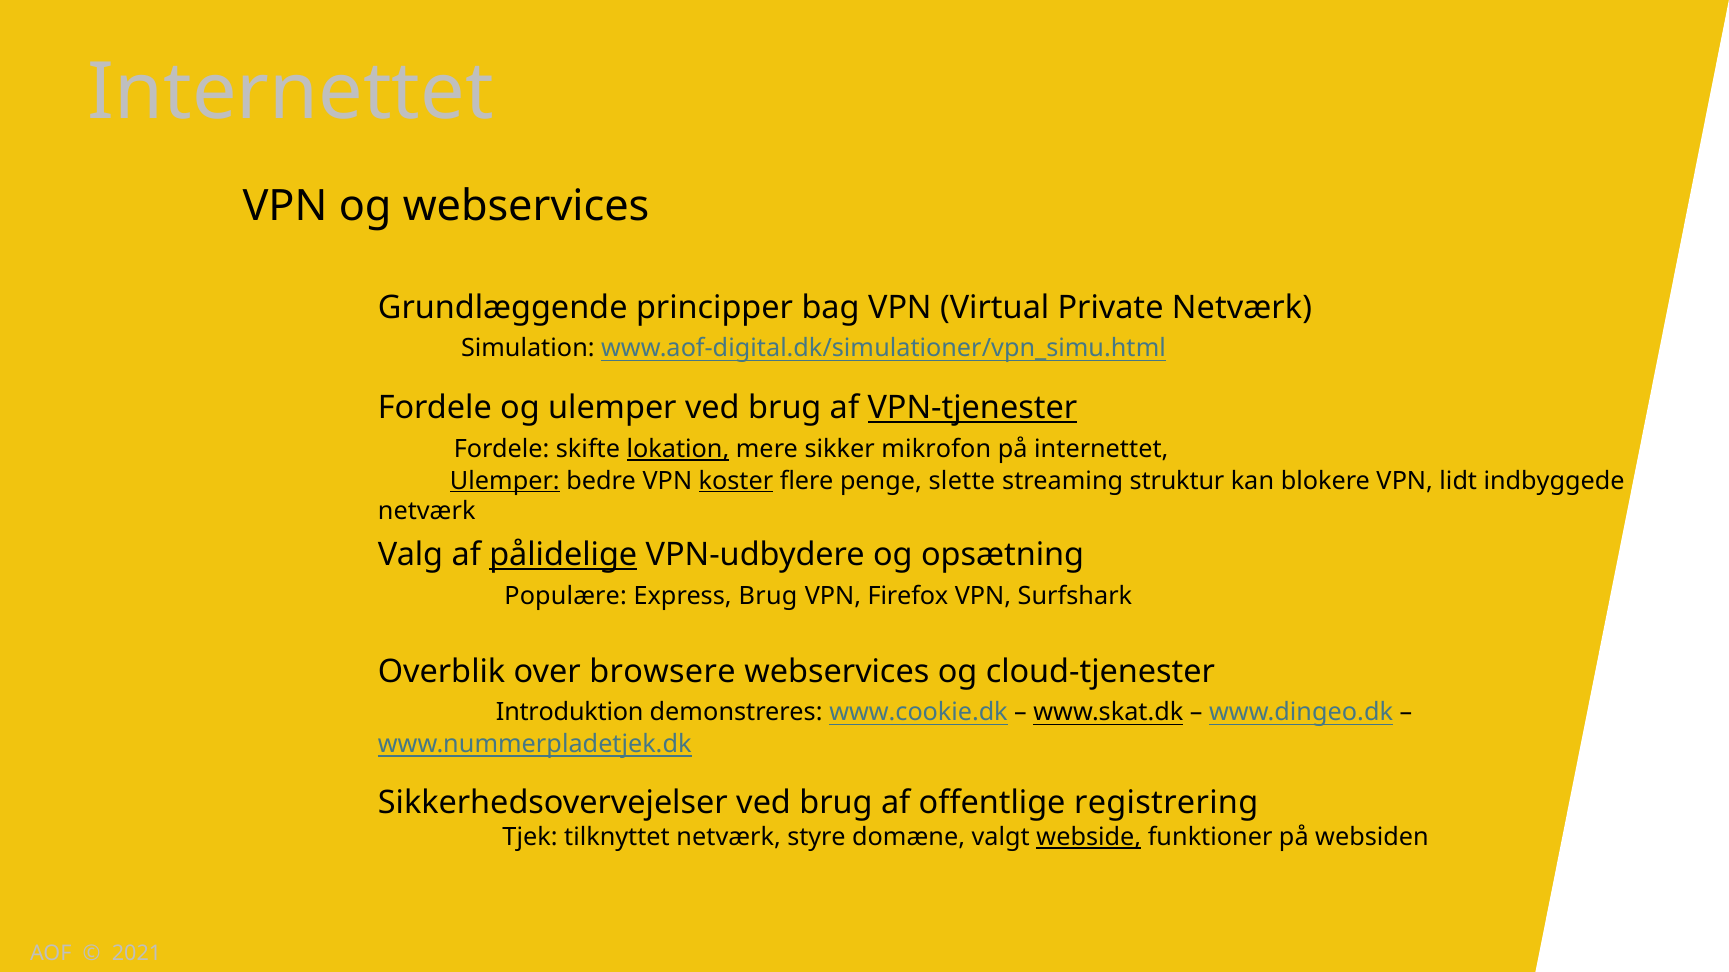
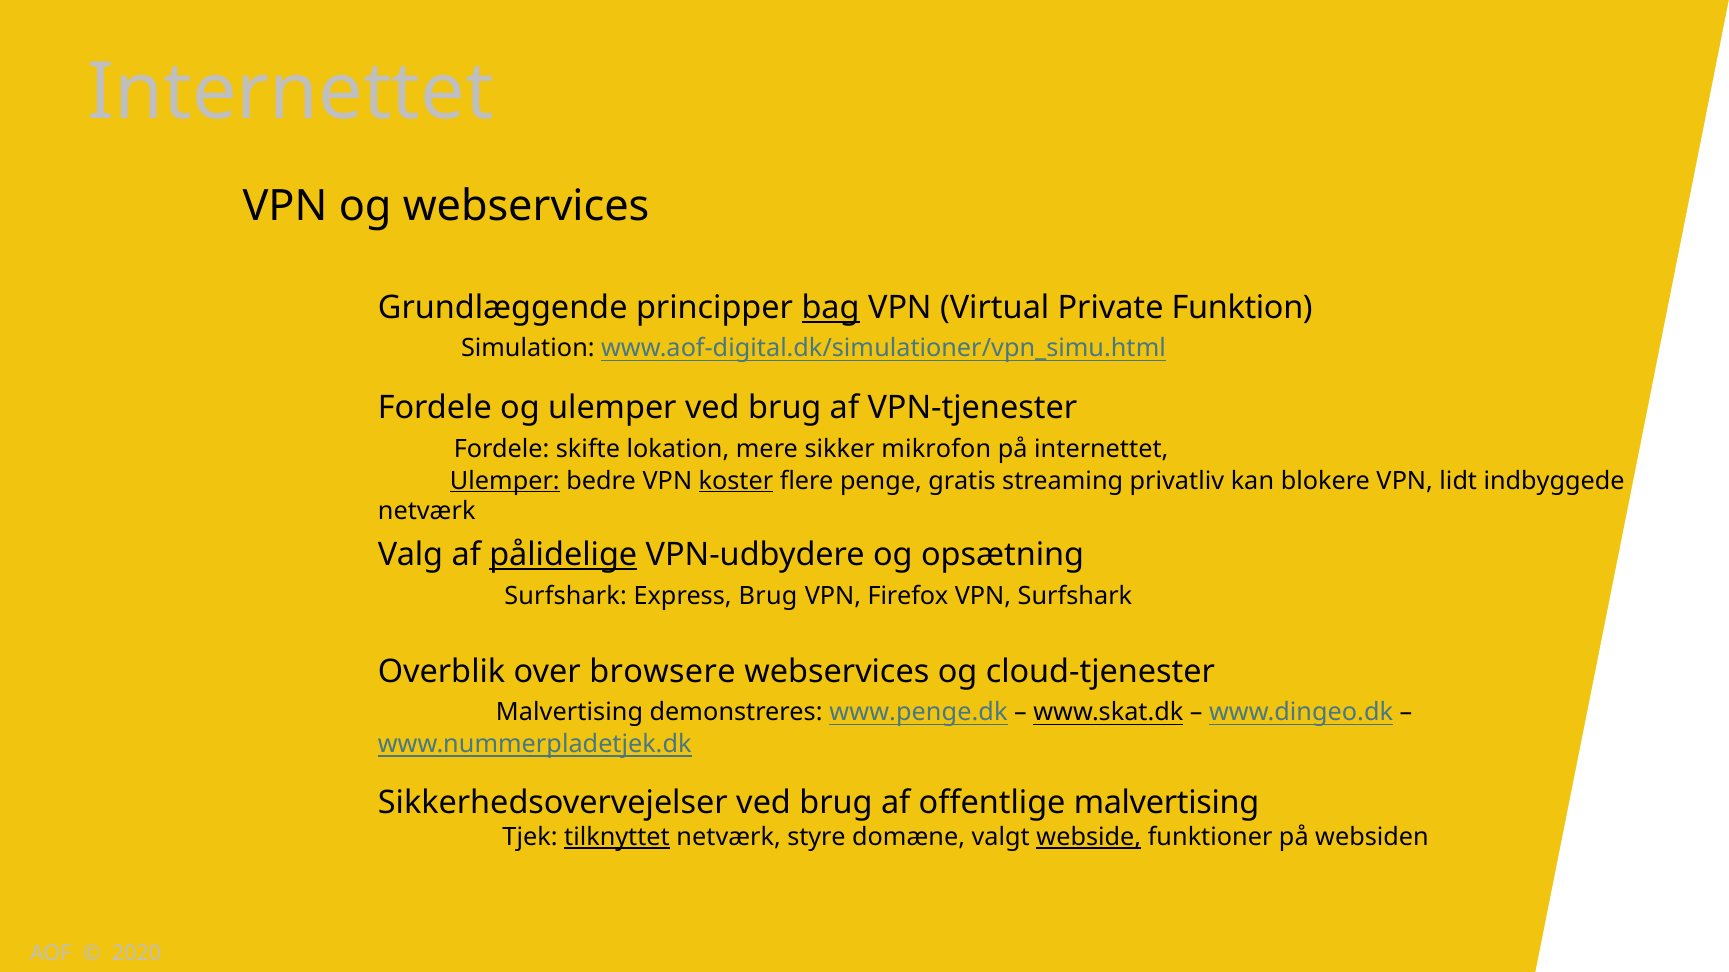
bag underline: none -> present (831, 308)
Private Netværk: Netværk -> Funktion (1242, 308)
VPN-tjenester underline: present -> none (972, 408)
lokation underline: present -> none (678, 449)
slette: slette -> gratis (962, 481)
struktur: struktur -> privatliv (1177, 481)
Populære: Populære -> Surfshark (566, 596)
Introduktion: Introduktion -> Malvertising (570, 713)
www.cookie.dk: www.cookie.dk -> www.penge.dk (918, 713)
offentlige registrering: registrering -> malvertising (1167, 804)
tilknyttet underline: none -> present (617, 838)
2021: 2021 -> 2020 (137, 954)
